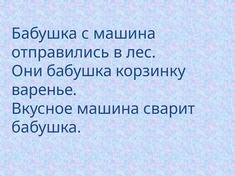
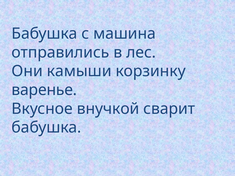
Они бабушка: бабушка -> камыши (79, 71)
Вкусное машина: машина -> внучкой (108, 109)
